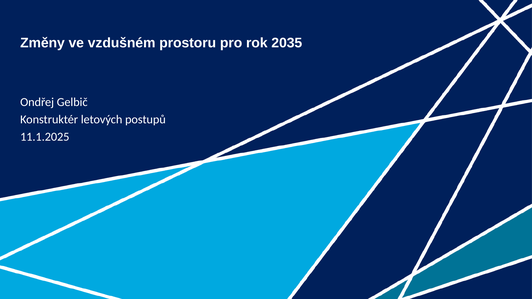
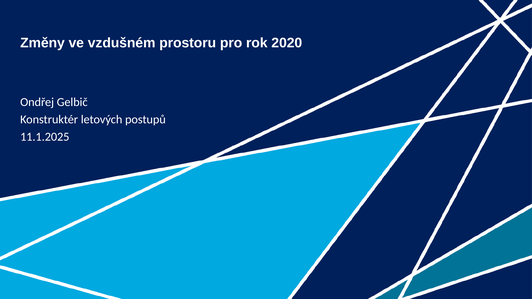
2035: 2035 -> 2020 (287, 43)
